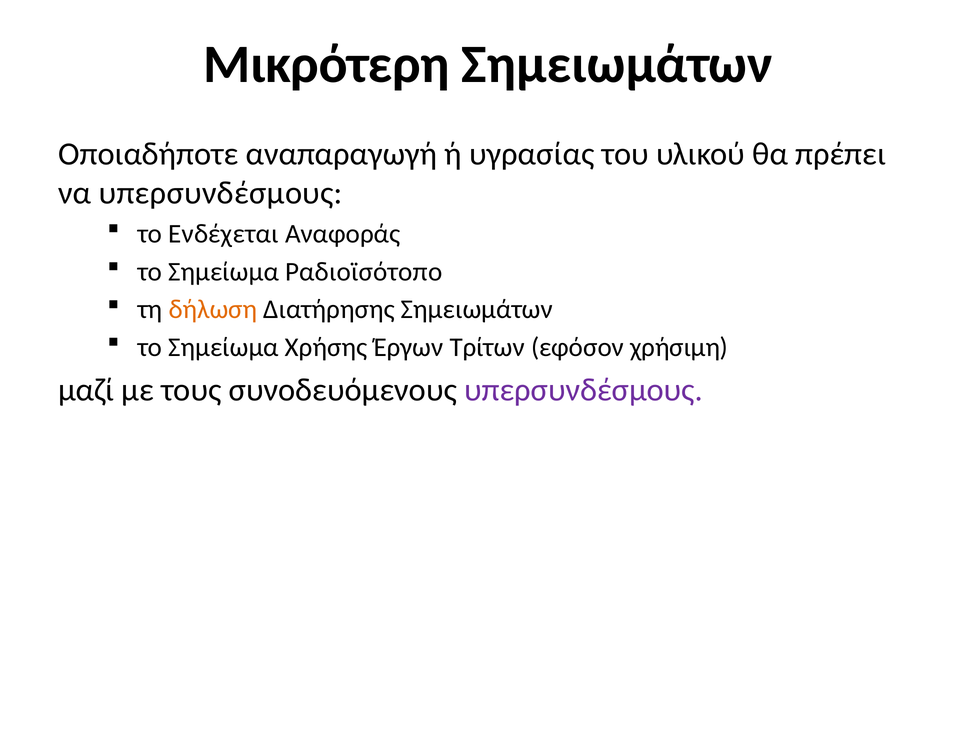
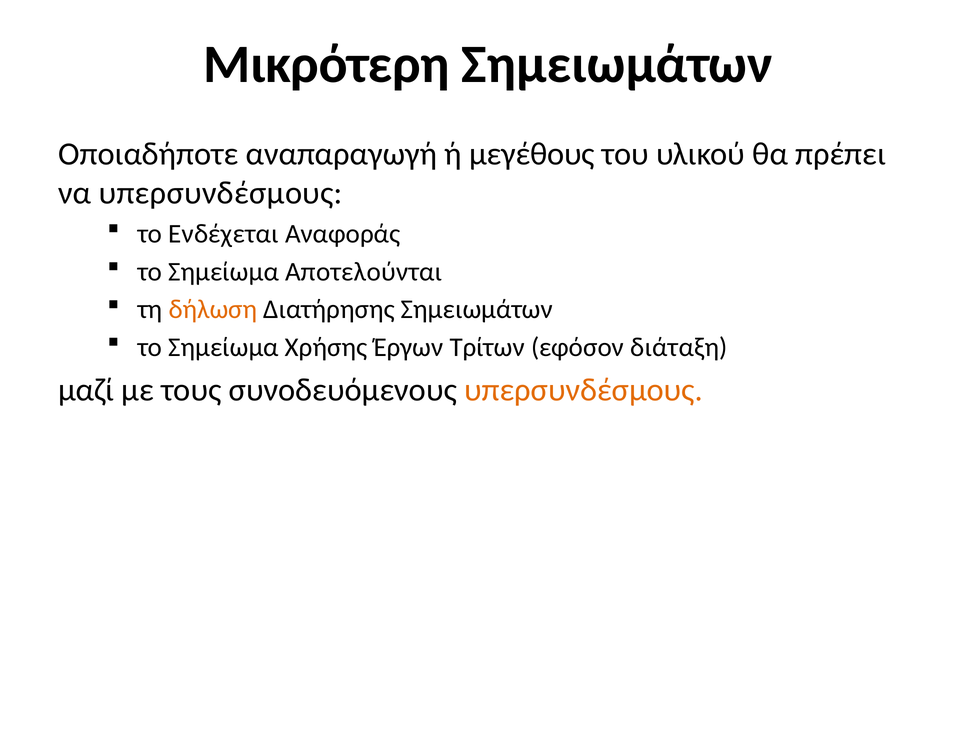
υγρασίας: υγρασίας -> μεγέθους (532, 154)
Ραδιοϊσότοπο: Ραδιοϊσότοπο -> Αποτελούνται (364, 272)
χρήσιμη: χρήσιμη -> διάταξη (679, 348)
υπερσυνδέσμους colour: purple -> orange (584, 390)
